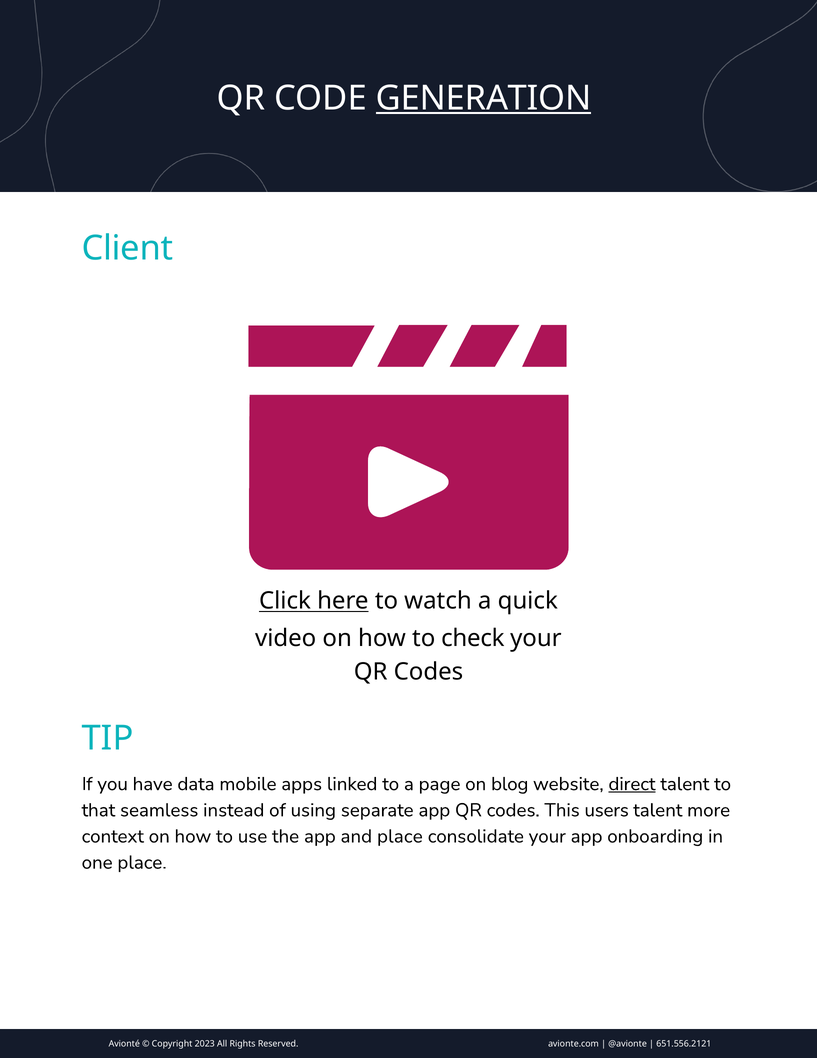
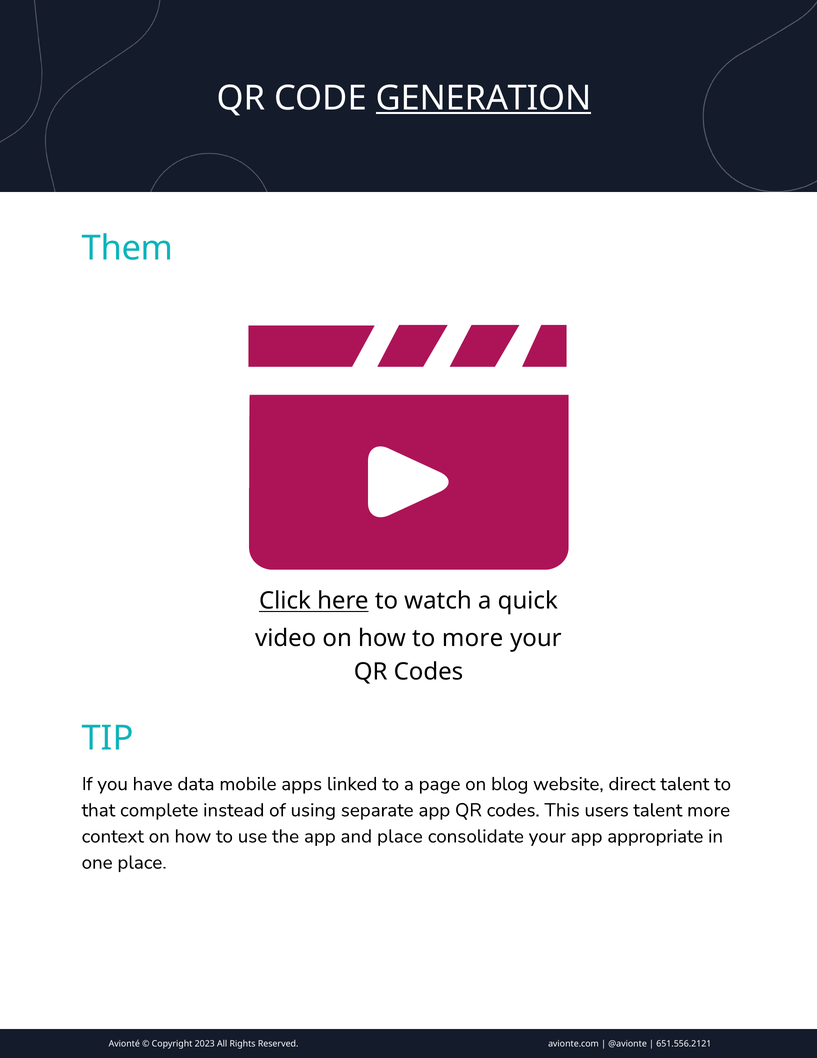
Client: Client -> Them (127, 248)
to check: check -> more (473, 638)
direct underline: present -> none (632, 783)
seamless: seamless -> complete (159, 810)
onboarding: onboarding -> appropriate (655, 836)
